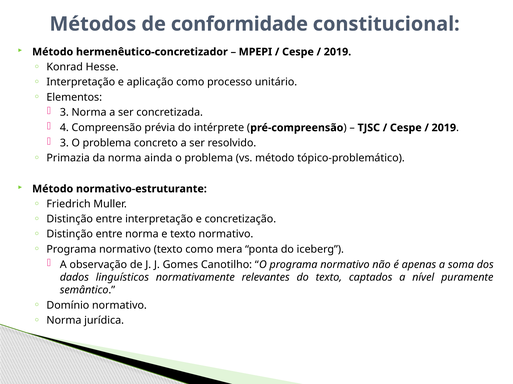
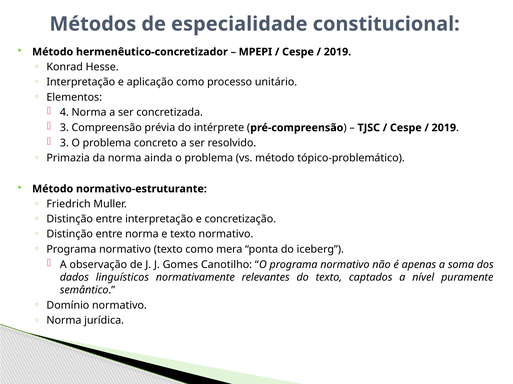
conformidade: conformidade -> especialidade (239, 24)
3: 3 -> 4 (64, 113)
4: 4 -> 3 (64, 128)
